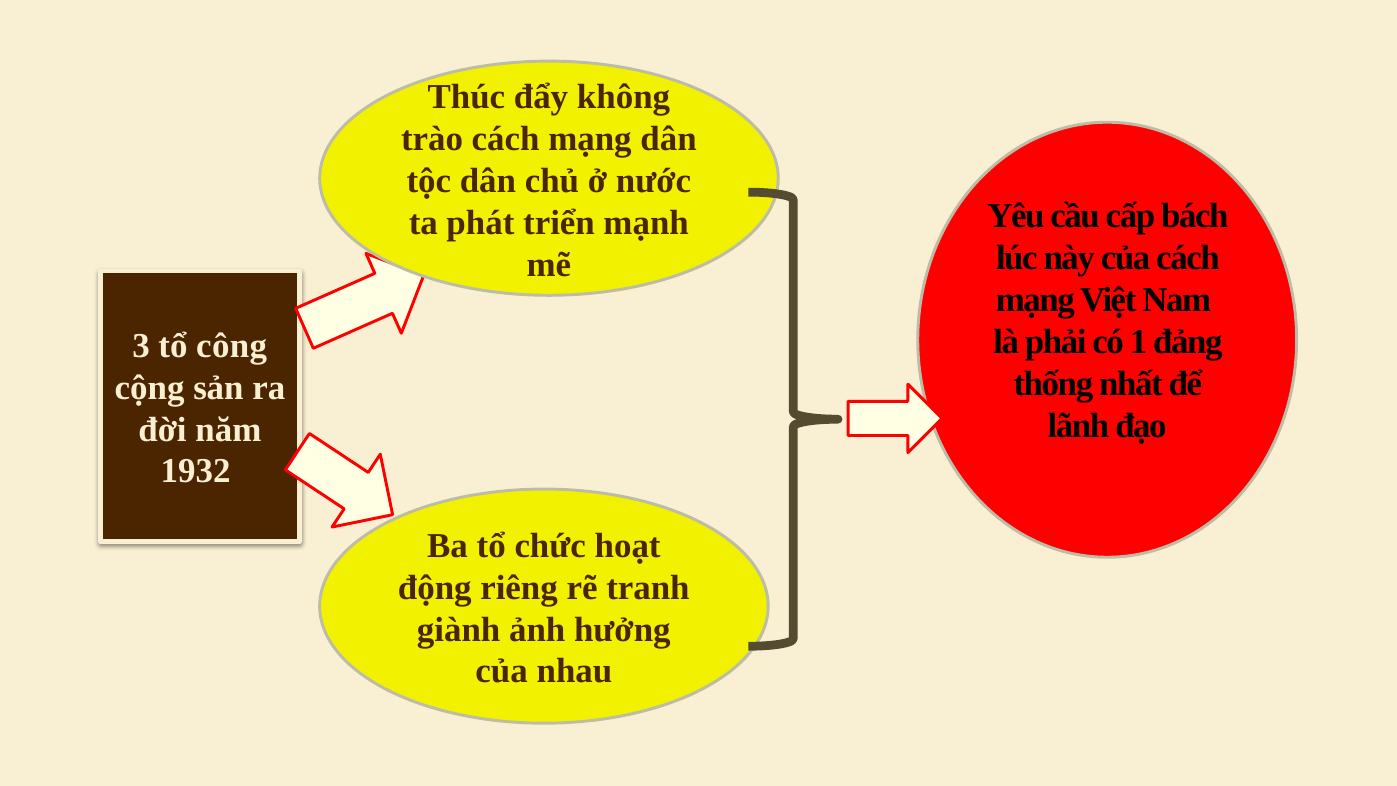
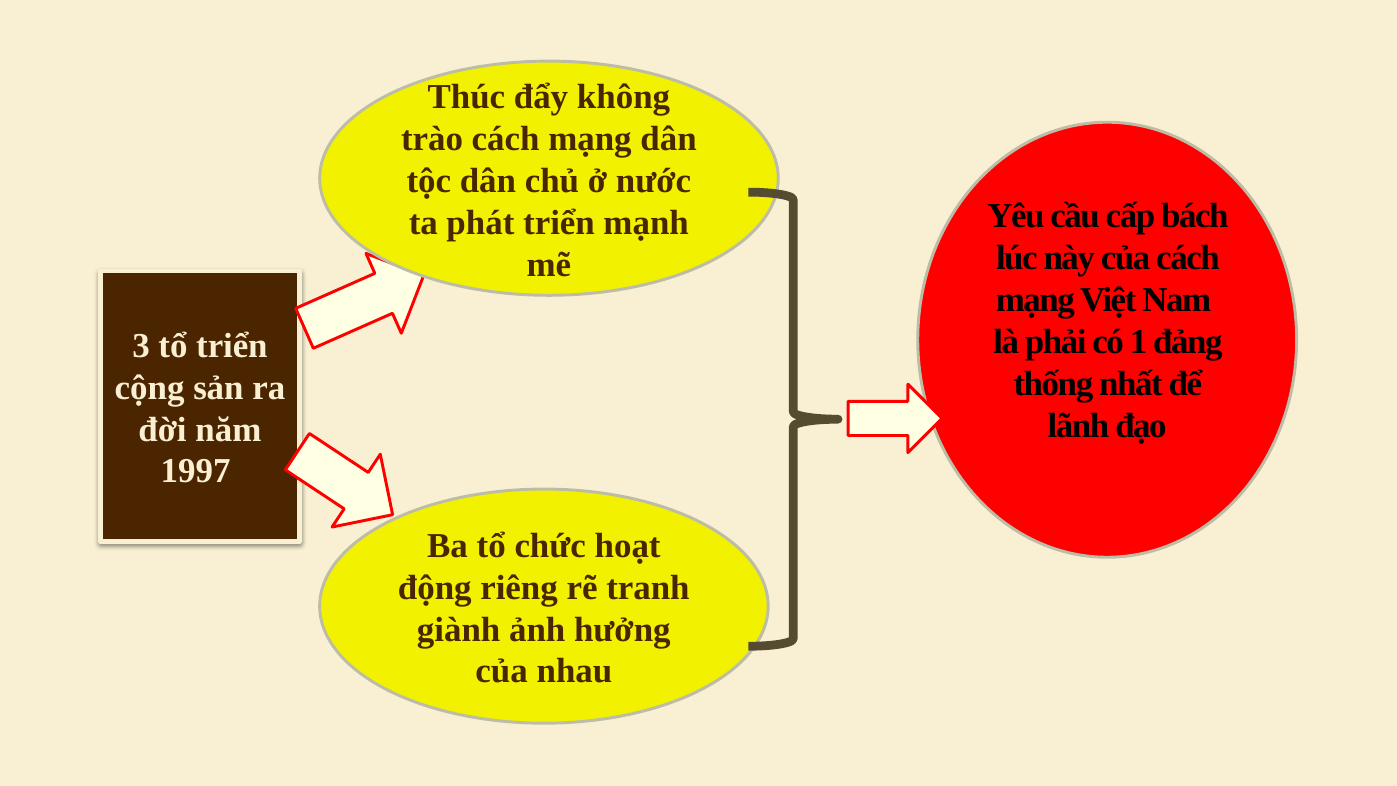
tổ công: công -> triển (232, 346)
1932: 1932 -> 1997 (196, 471)
